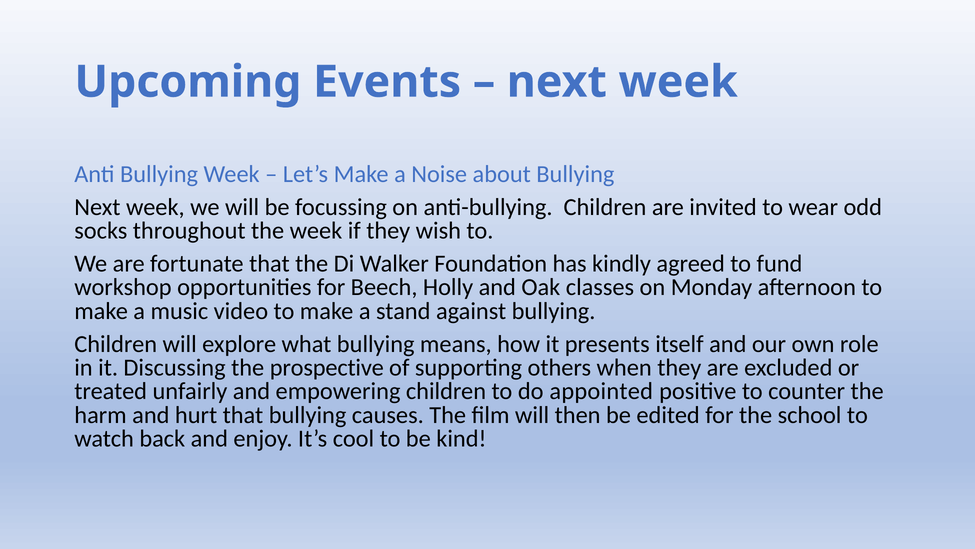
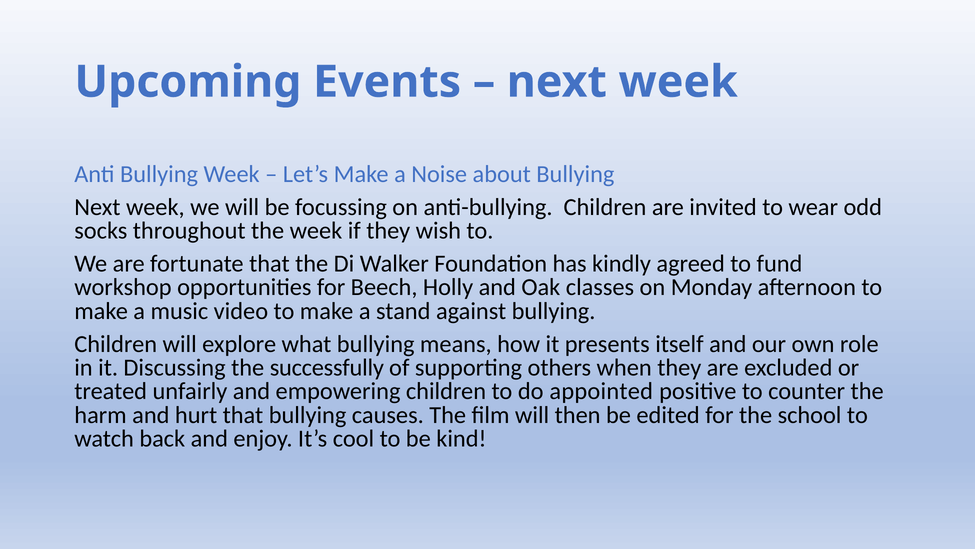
prospective: prospective -> successfully (327, 367)
